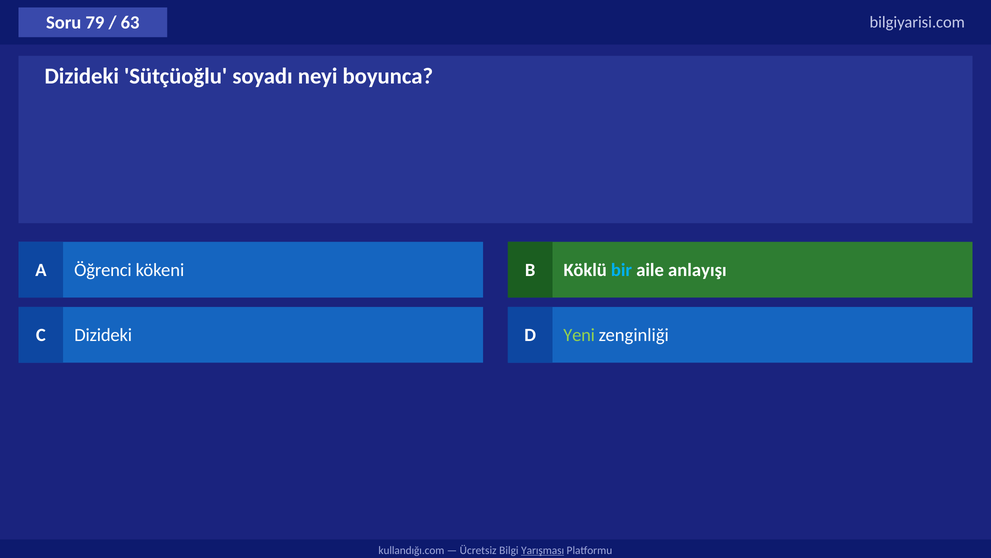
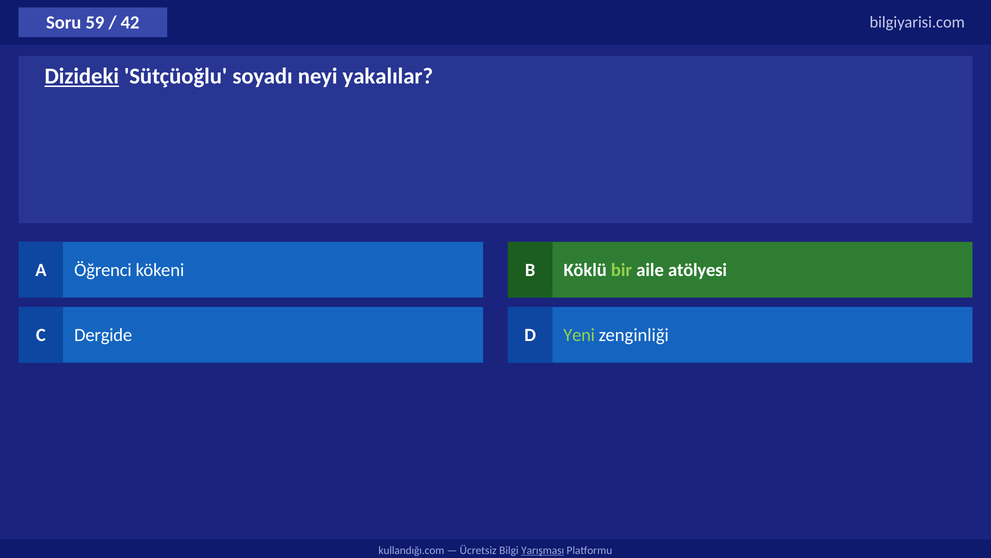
79: 79 -> 59 (95, 23)
63: 63 -> 42 (130, 23)
Dizideki underline: none -> present (82, 76)
boyunca: boyunca -> yakalılar (388, 76)
bir colour: light blue -> light green (621, 270)
anlayışı: anlayışı -> atölyesi (697, 270)
C Dizideki: Dizideki -> Dergide (103, 335)
